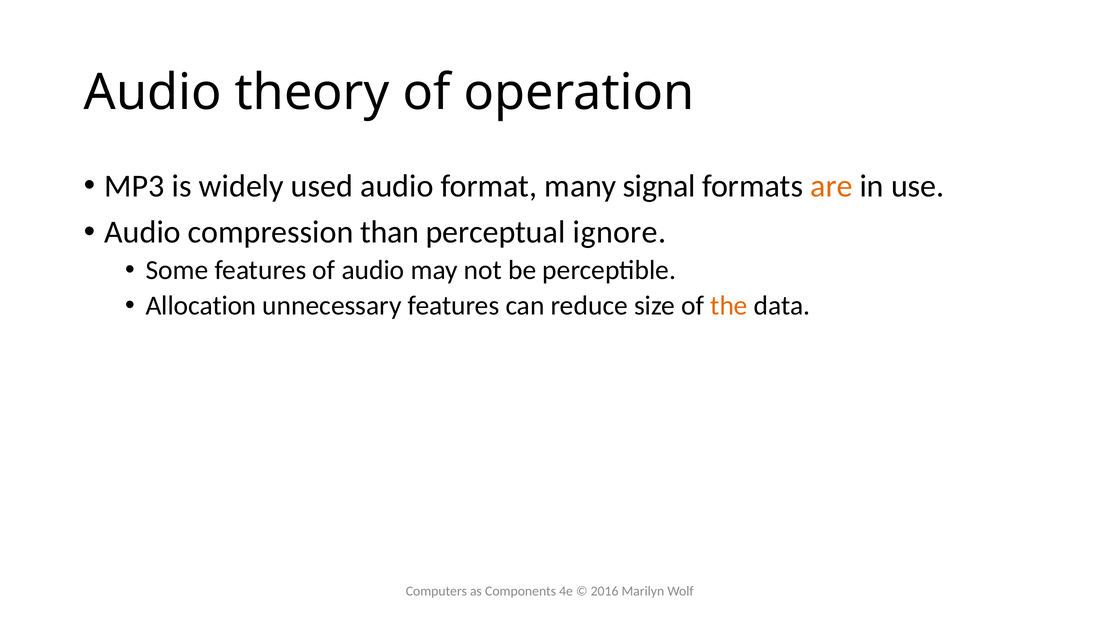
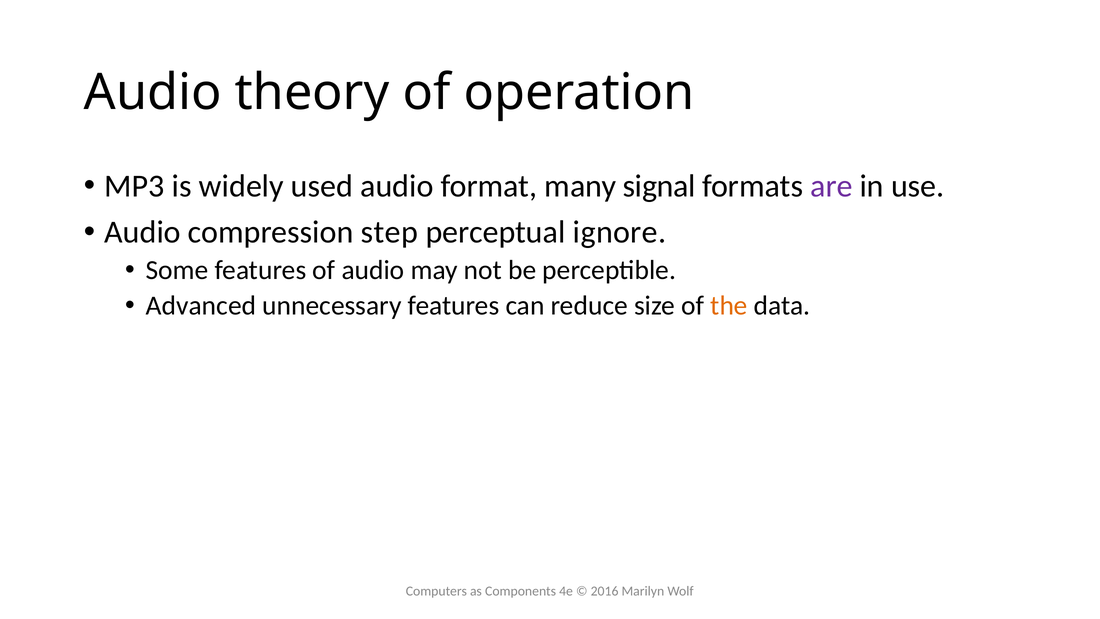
are colour: orange -> purple (831, 186)
than: than -> step (389, 232)
Allocation: Allocation -> Advanced (201, 305)
